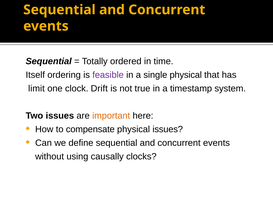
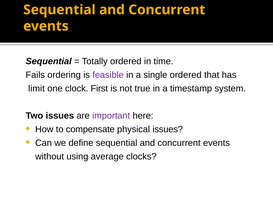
Itself: Itself -> Fails (35, 75)
single physical: physical -> ordered (186, 75)
Drift: Drift -> First (99, 89)
important colour: orange -> purple (111, 116)
causally: causally -> average (107, 157)
